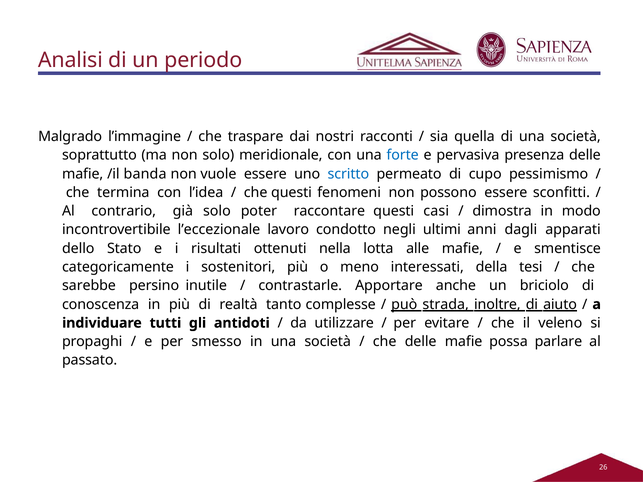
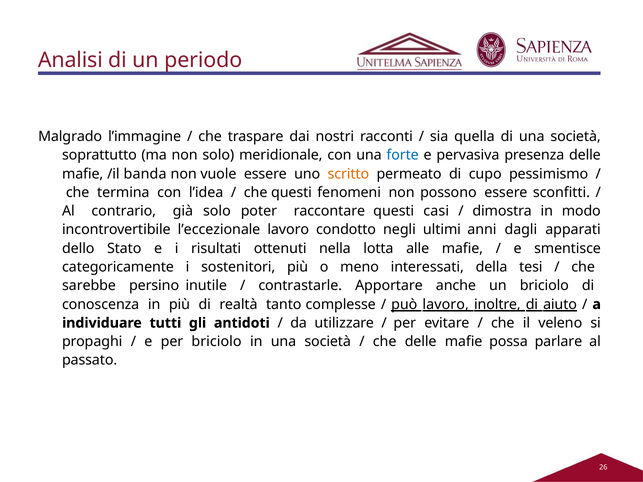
scritto colour: blue -> orange (348, 174)
può strada: strada -> lavoro (446, 304)
per smesso: smesso -> briciolo (217, 342)
